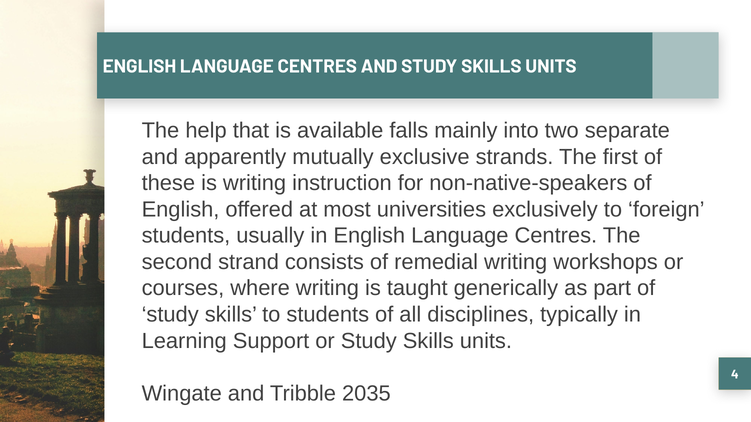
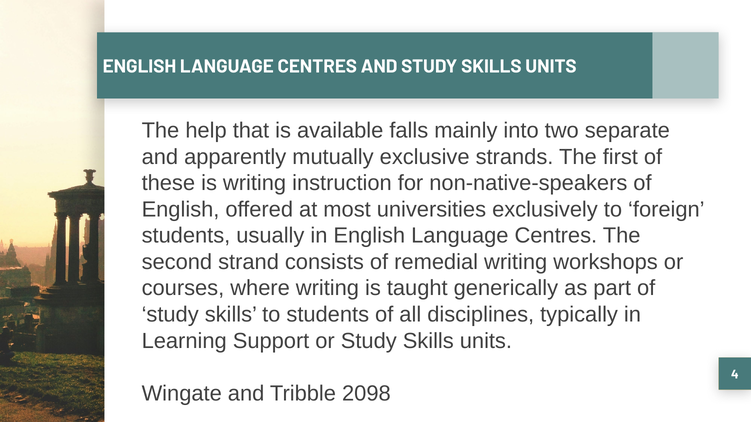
2035: 2035 -> 2098 (366, 394)
